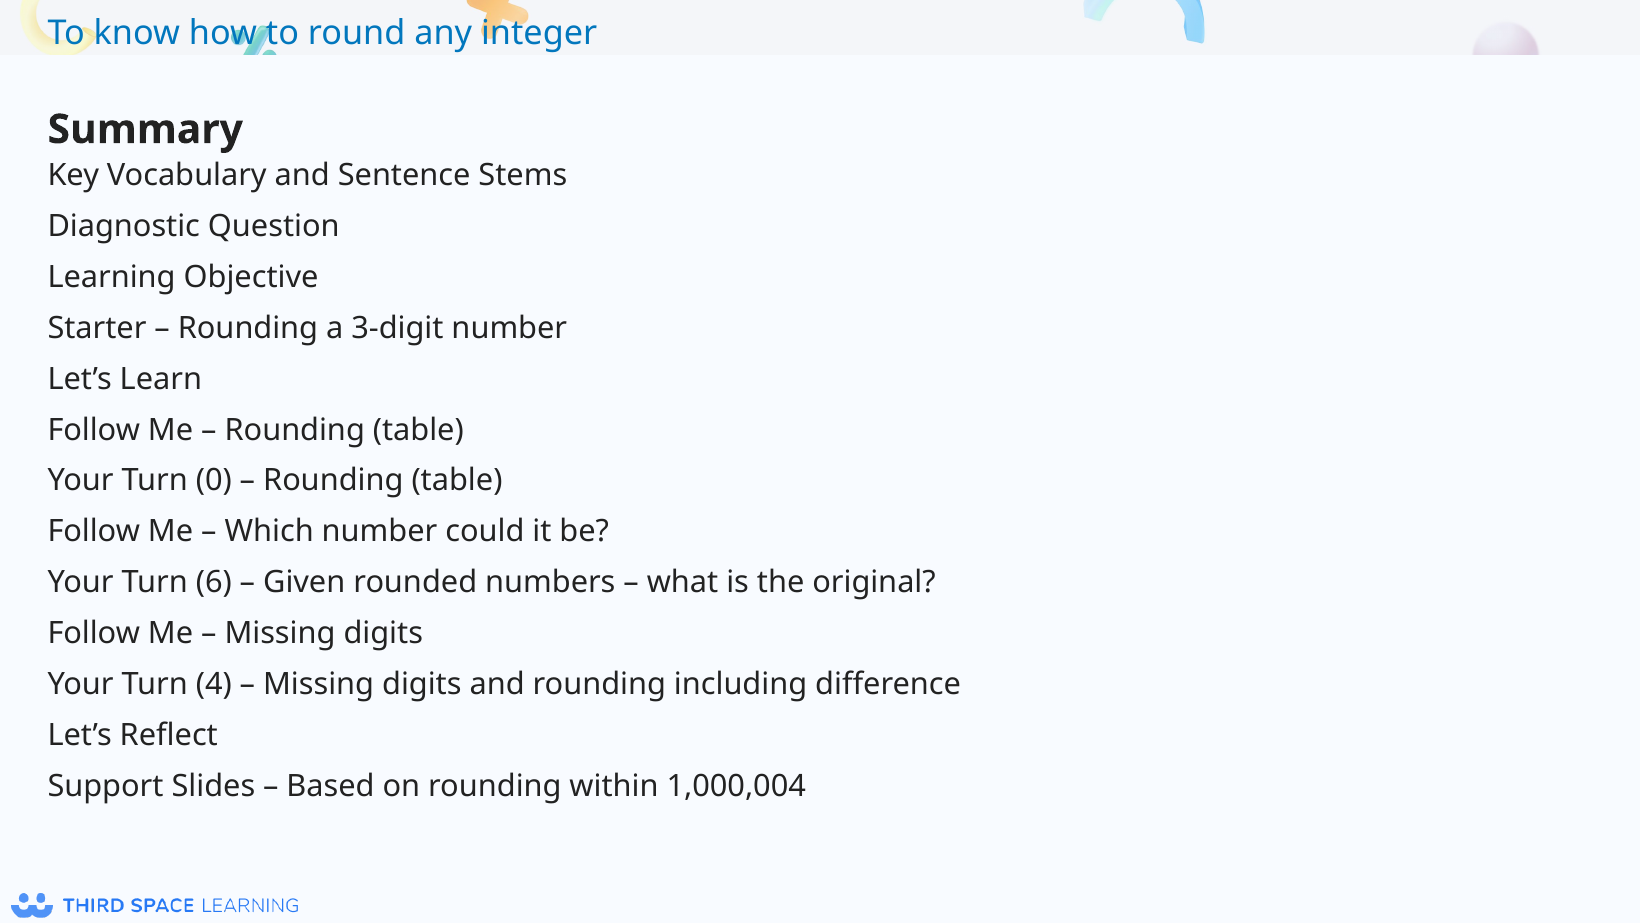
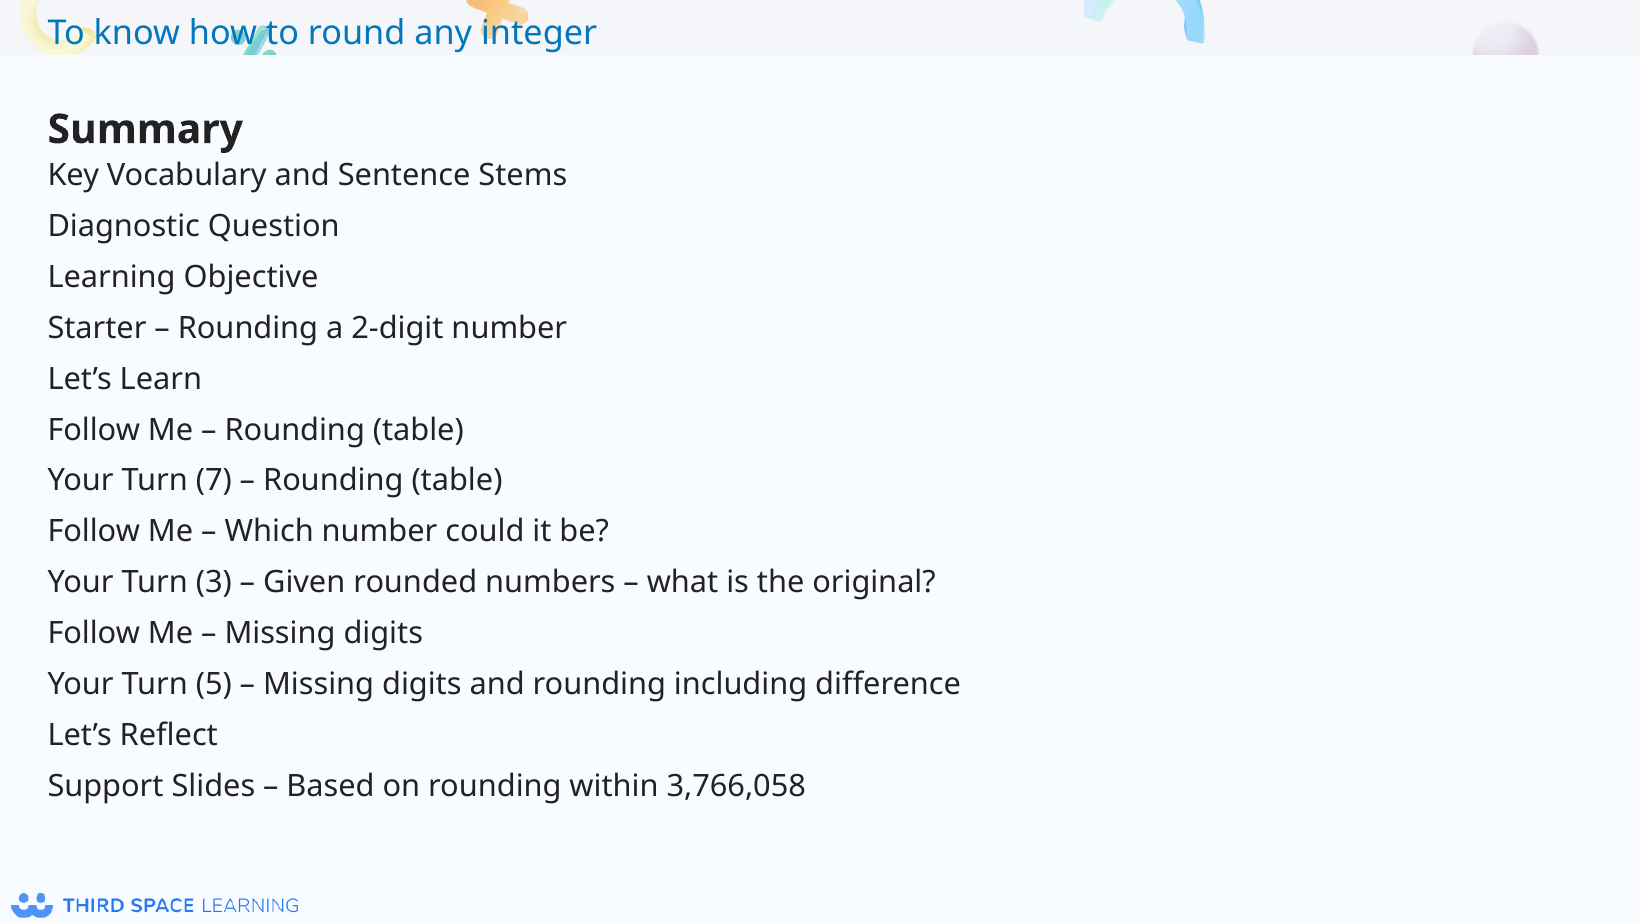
3-digit: 3-digit -> 2-digit (397, 328)
0: 0 -> 7 (214, 481)
6: 6 -> 3 (214, 582)
4: 4 -> 5 (214, 684)
1,000,004: 1,000,004 -> 3,766,058 (736, 786)
